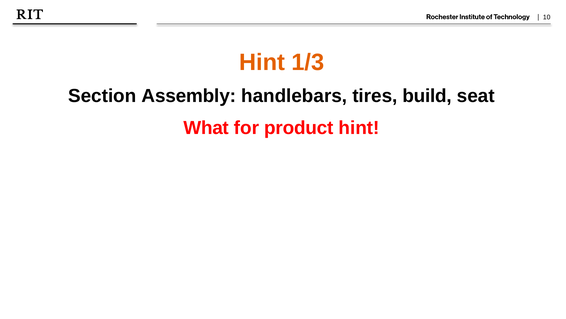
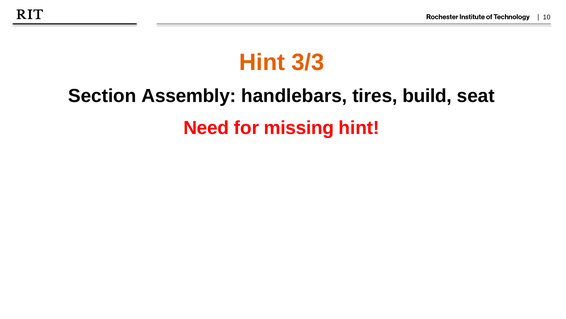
1/3: 1/3 -> 3/3 (308, 62)
What: What -> Need (206, 128)
product: product -> missing (299, 128)
